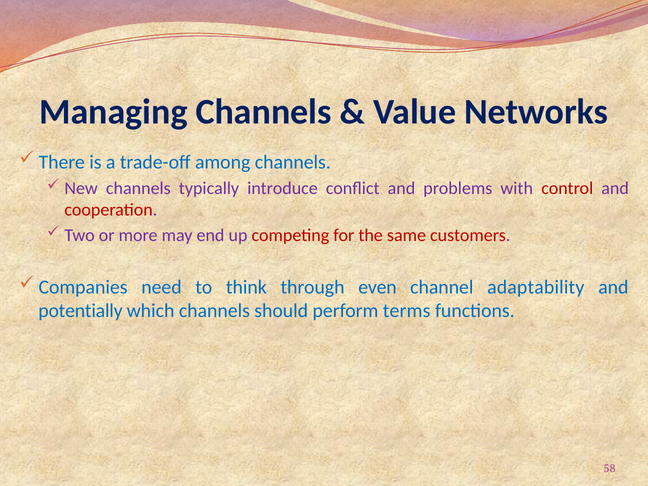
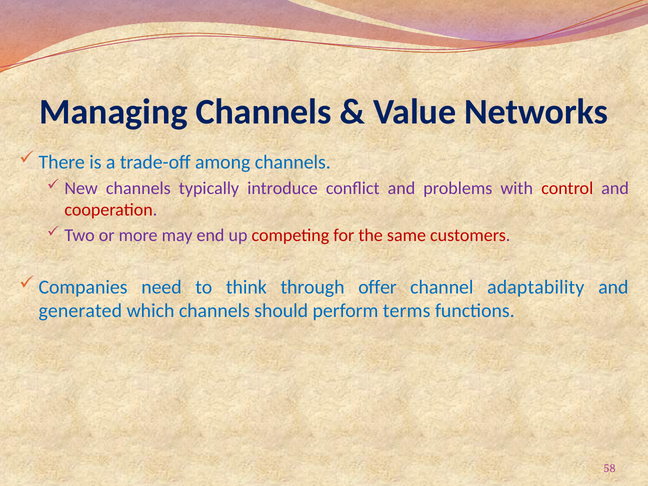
even: even -> offer (377, 287)
potentially: potentially -> generated (80, 311)
